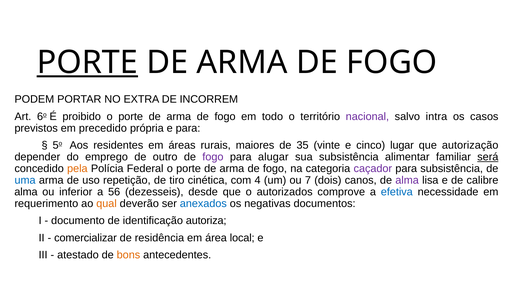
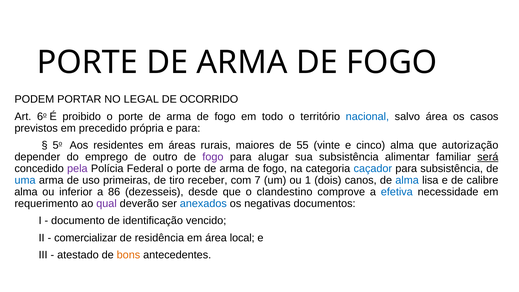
PORTE underline: present -> none (87, 62)
EXTRA: EXTRA -> LEGAL (141, 99)
INCORREM: INCORREM -> OCORRIDO (209, 99)
nacional colour: purple -> blue (367, 116)
salvo intra: intra -> área (437, 116)
35: 35 -> 55 (303, 145)
cinco lugar: lugar -> alma (402, 145)
pela colour: orange -> purple (77, 169)
caçador colour: purple -> blue (373, 169)
repetição: repetição -> primeiras (127, 180)
cinética: cinética -> receber (208, 180)
4: 4 -> 7 (258, 180)
7: 7 -> 1 (308, 180)
alma colour: purple -> blue (407, 180)
56: 56 -> 86 (114, 192)
autorizados: autorizados -> clandestino (285, 192)
qual colour: orange -> purple (107, 204)
autoriza: autoriza -> vencido (206, 221)
